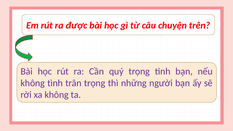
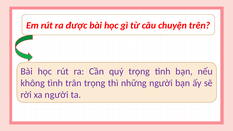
xa không: không -> người (57, 95)
